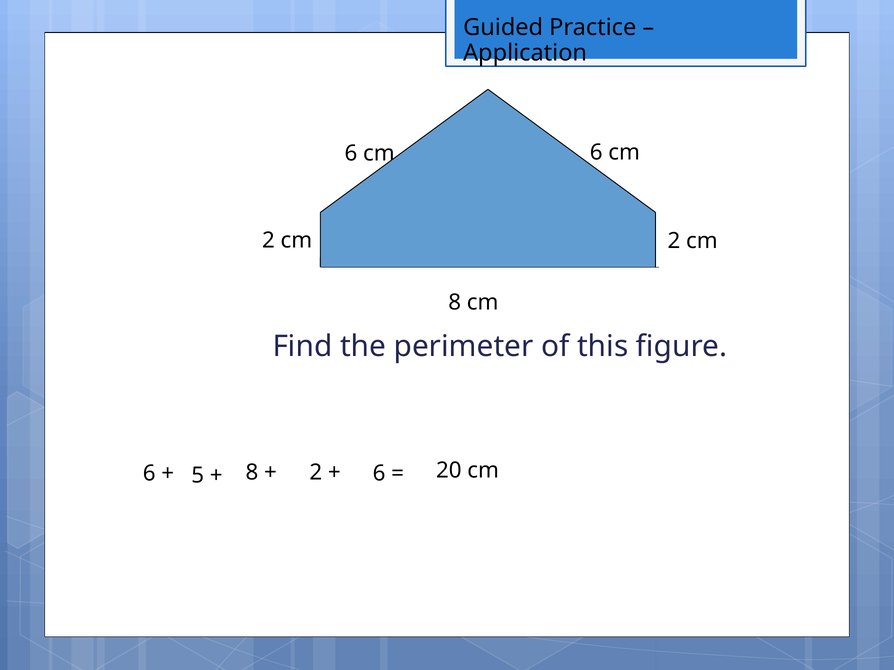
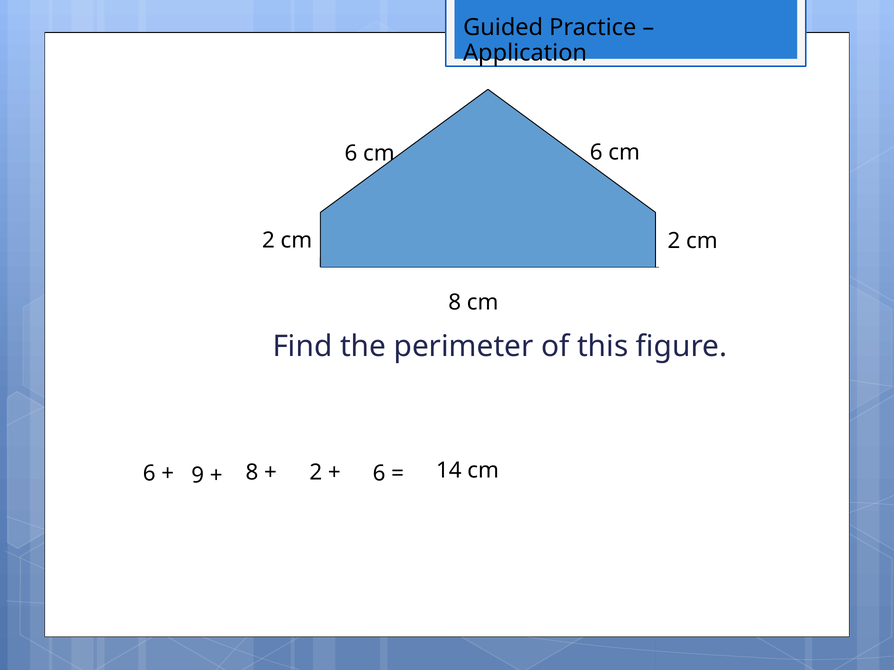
5: 5 -> 9 (198, 476)
20: 20 -> 14 (449, 471)
